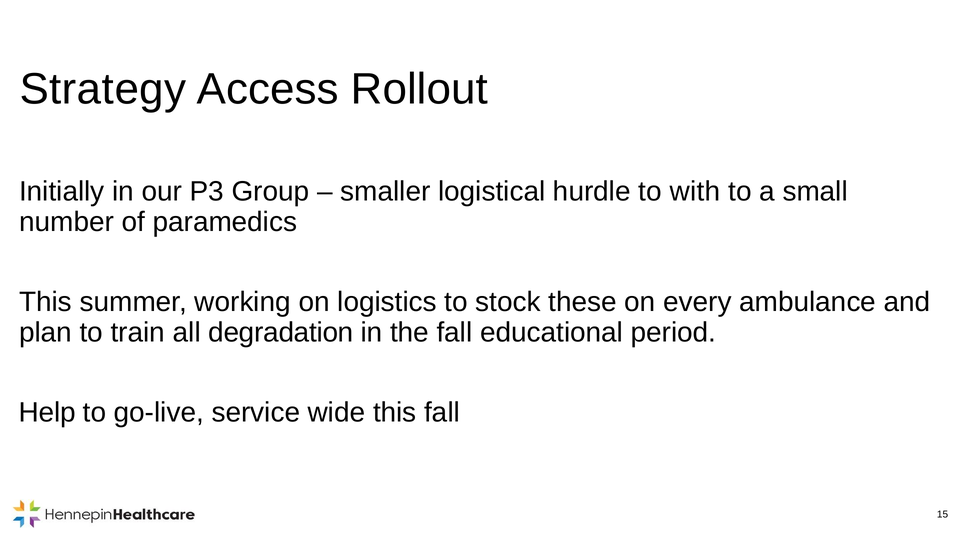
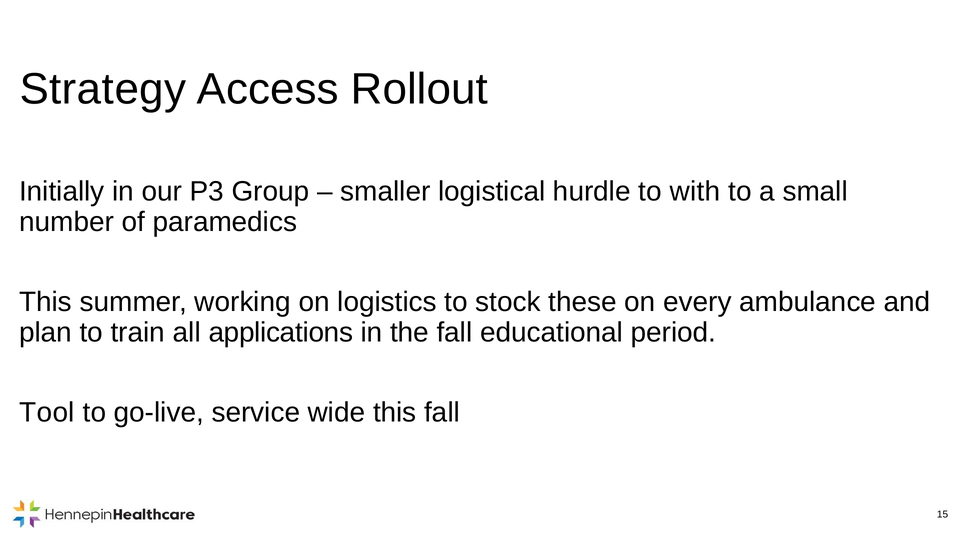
degradation: degradation -> applications (281, 332)
Help: Help -> Tool (47, 413)
